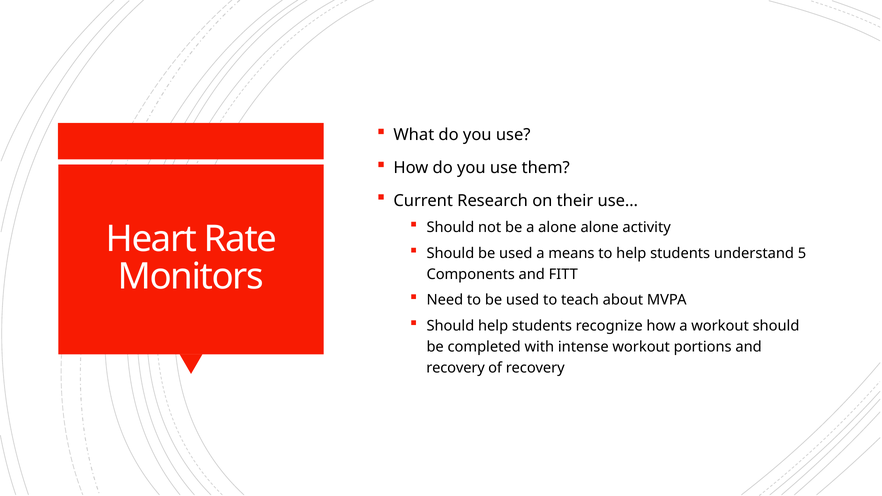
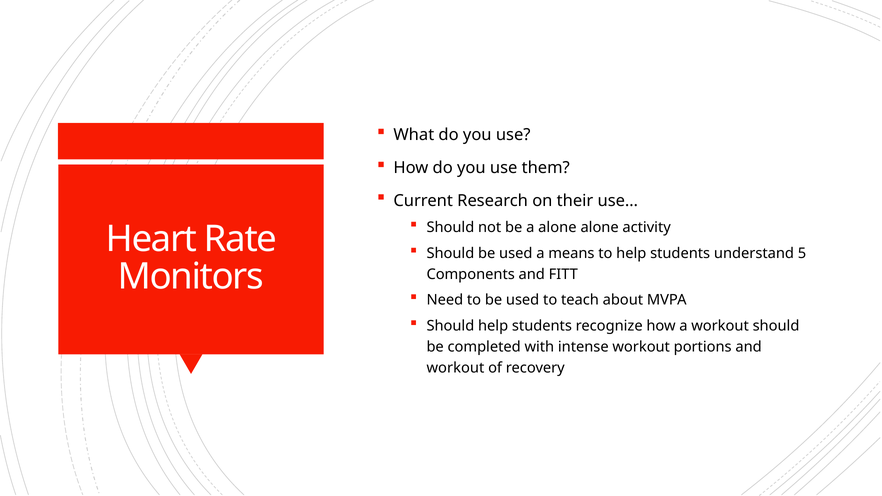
recovery: recovery -> workout (455, 368)
